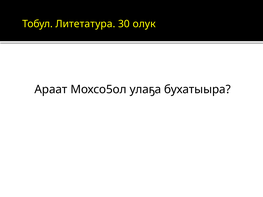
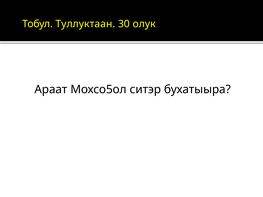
Литетатура: Литетатура -> Туллуктаан (85, 24)
улаҕа: улаҕа -> ситэр (145, 90)
